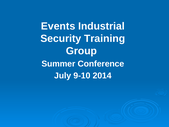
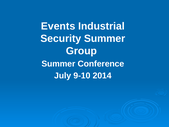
Security Training: Training -> Summer (105, 38)
